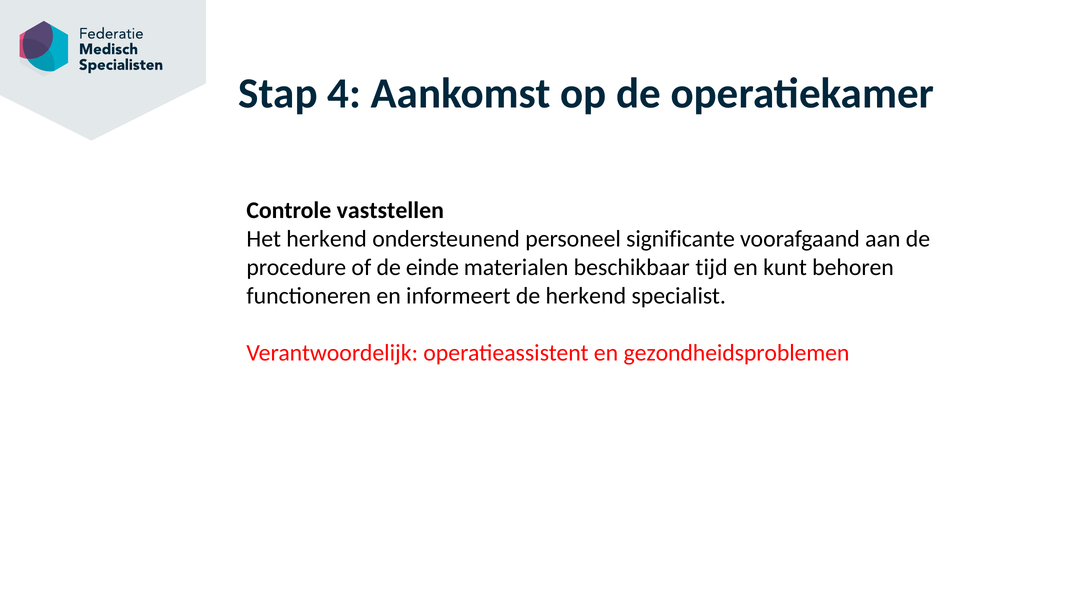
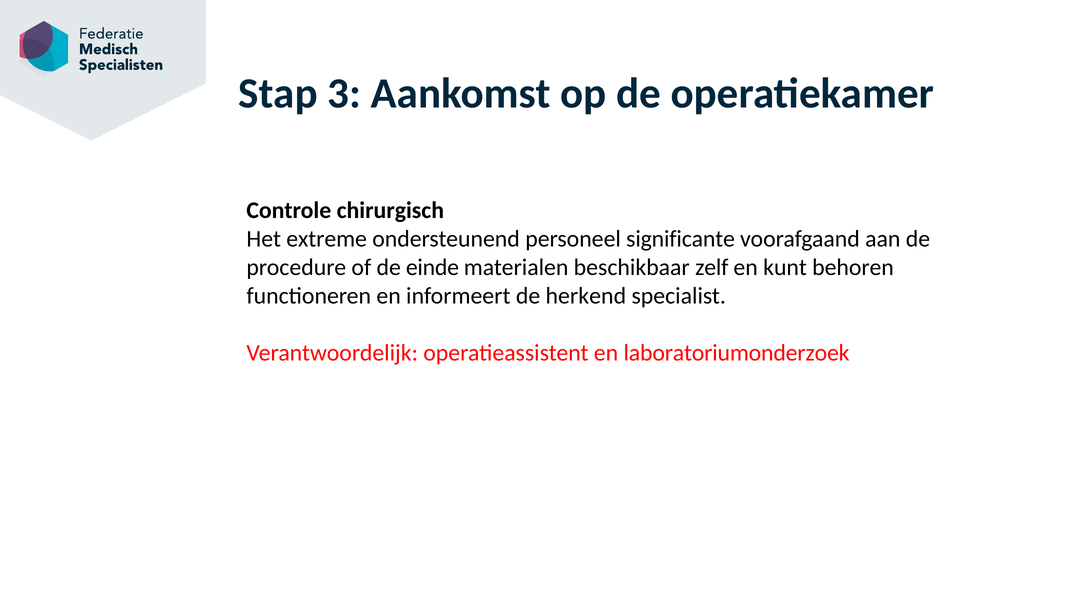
4: 4 -> 3 (344, 94)
vaststellen: vaststellen -> chirurgisch (390, 210)
Het herkend: herkend -> extreme (327, 239)
tijd: tijd -> zelf (712, 267)
gezondheidsproblemen: gezondheidsproblemen -> laboratoriumonderzoek (737, 353)
